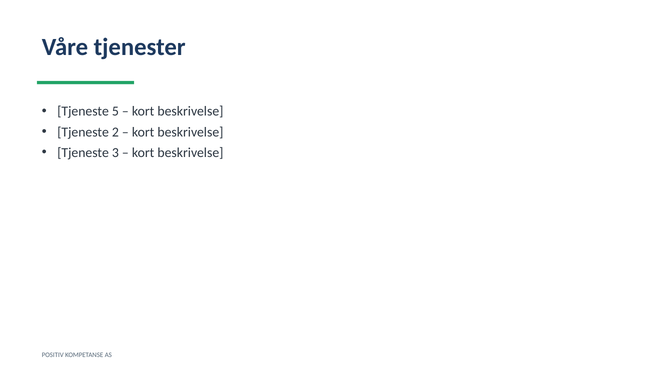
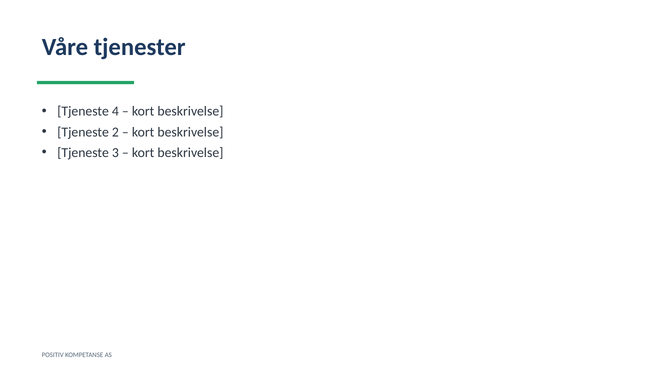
5: 5 -> 4 (115, 111)
